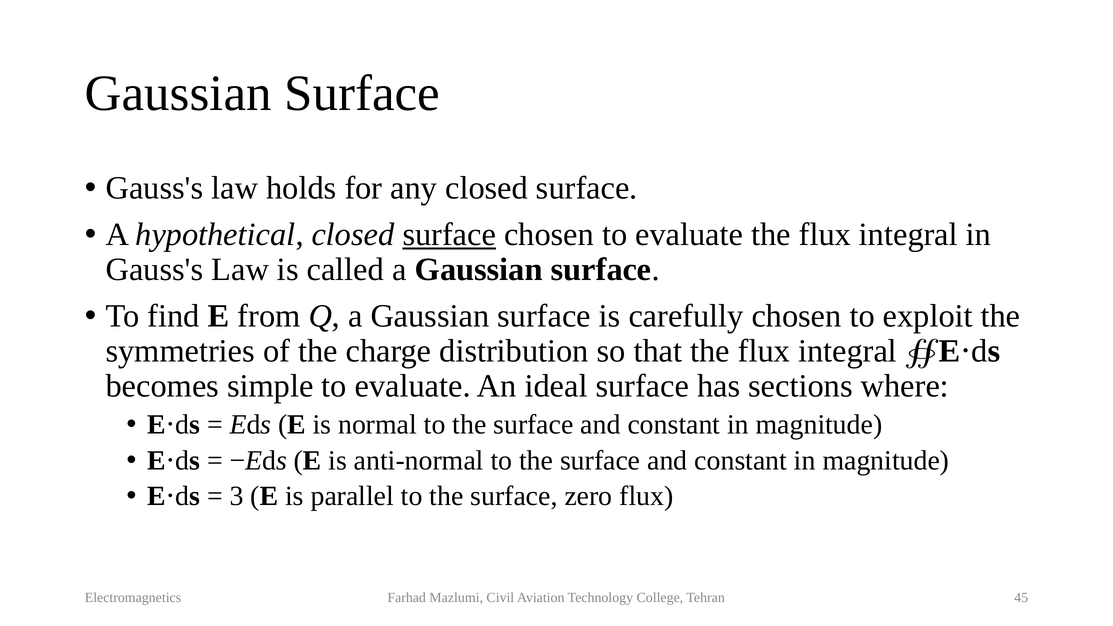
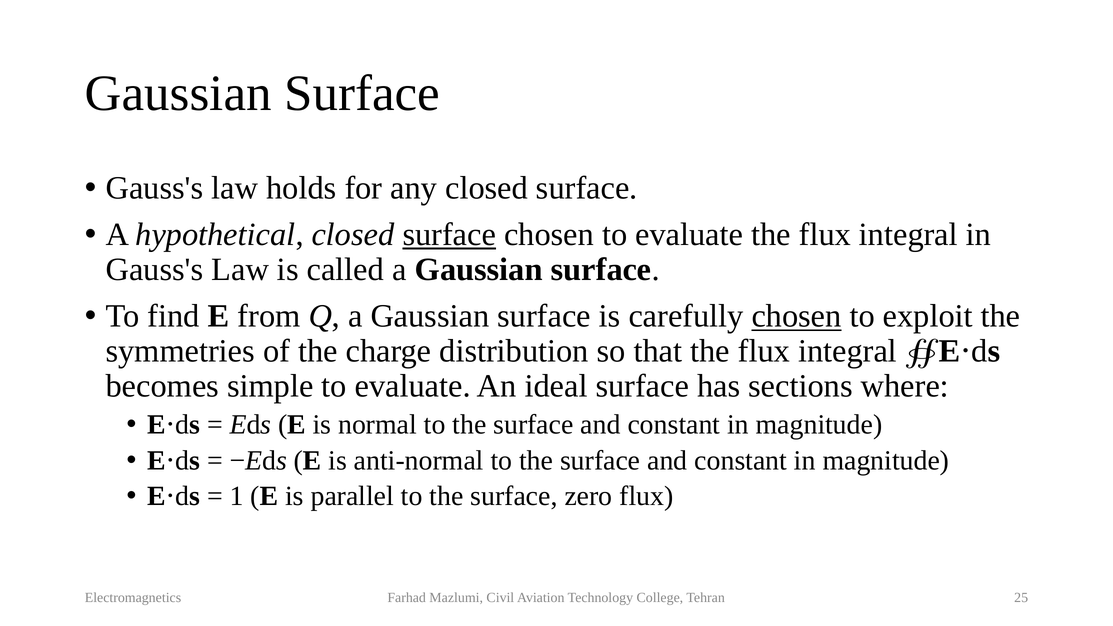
chosen underline: none -> present (797, 316)
3: 3 -> 1 (237, 496)
45: 45 -> 25 (1021, 598)
